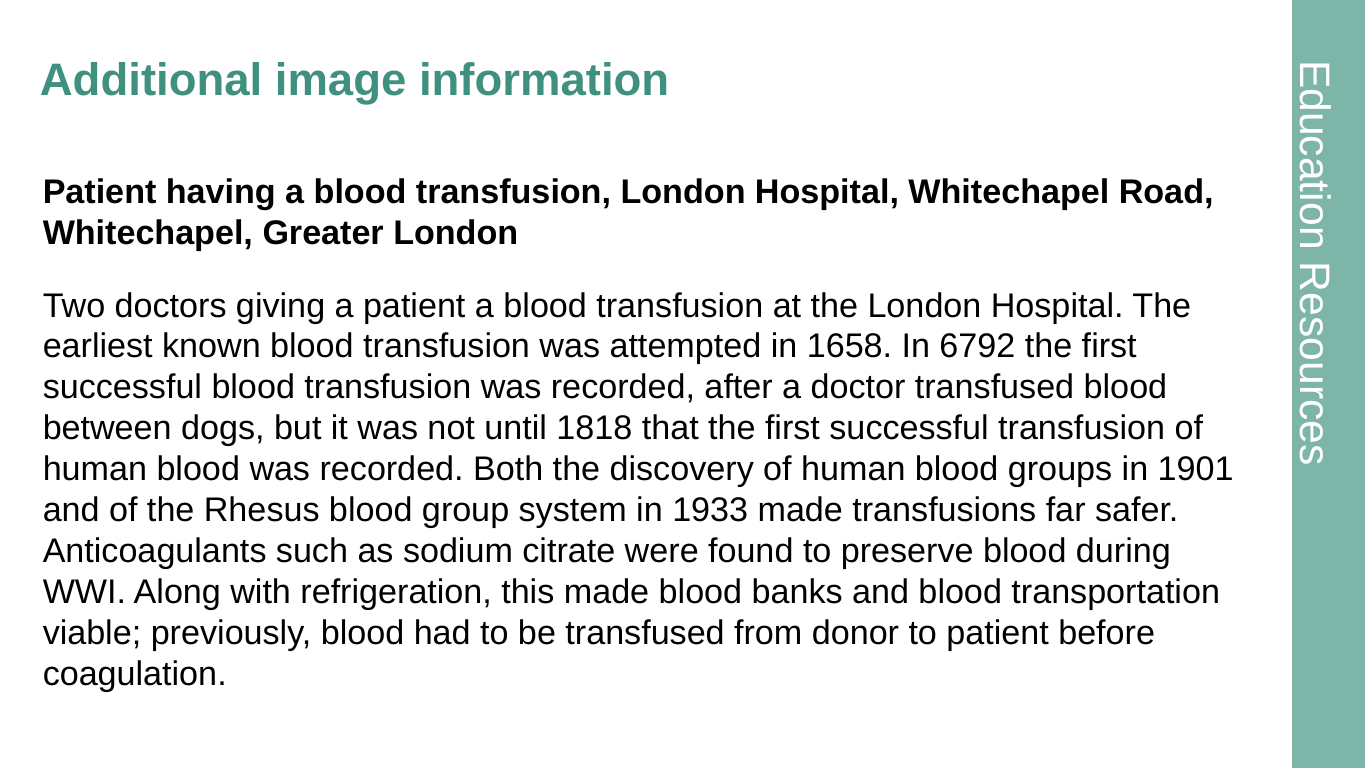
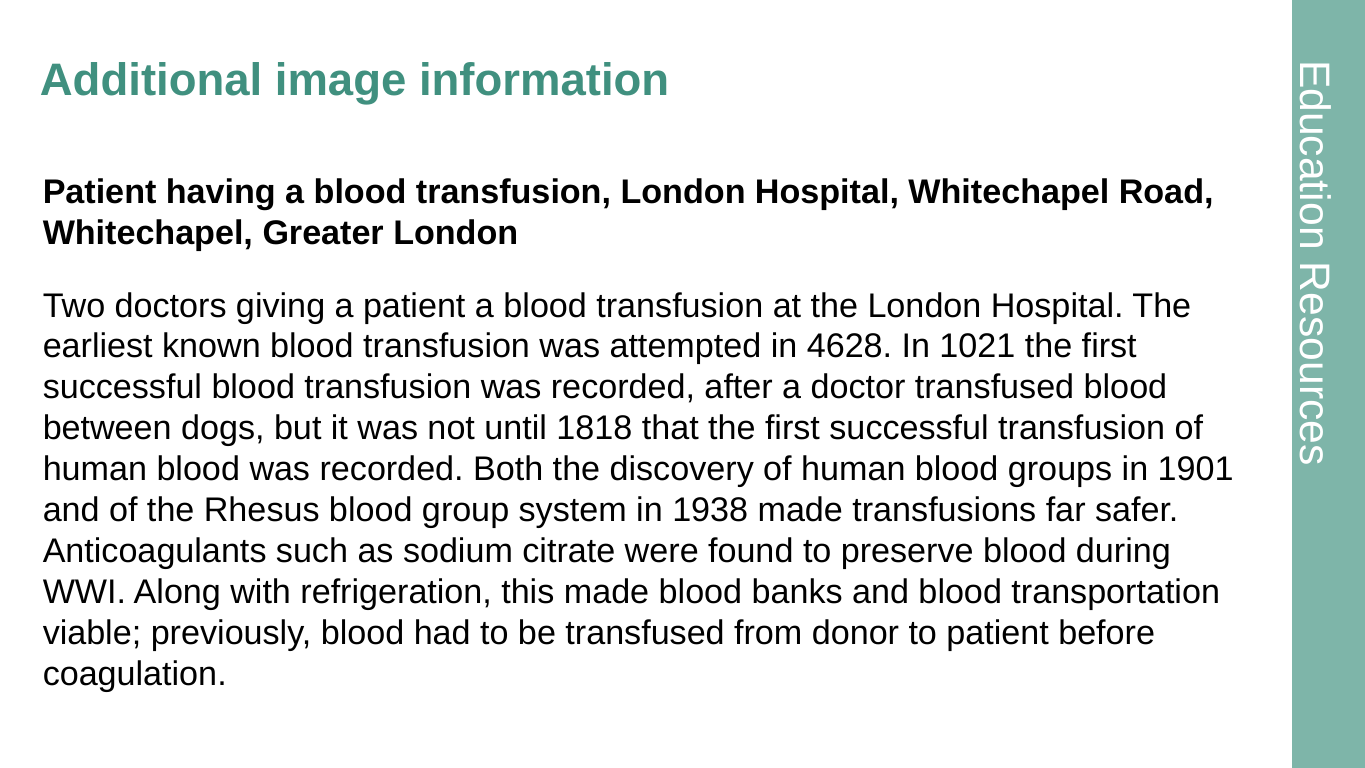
1658: 1658 -> 4628 (849, 347)
6792: 6792 -> 1021 (977, 347)
1933: 1933 -> 1938 (710, 510)
